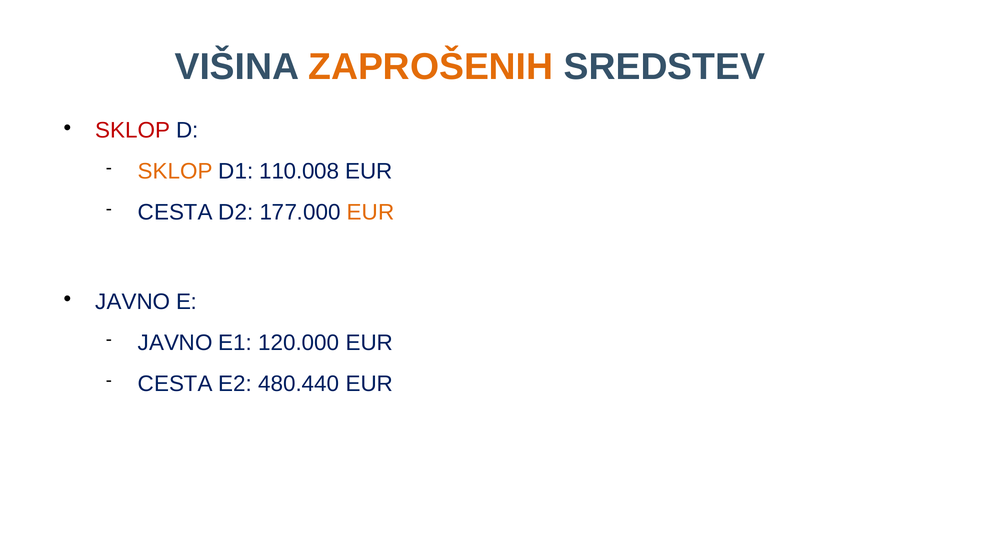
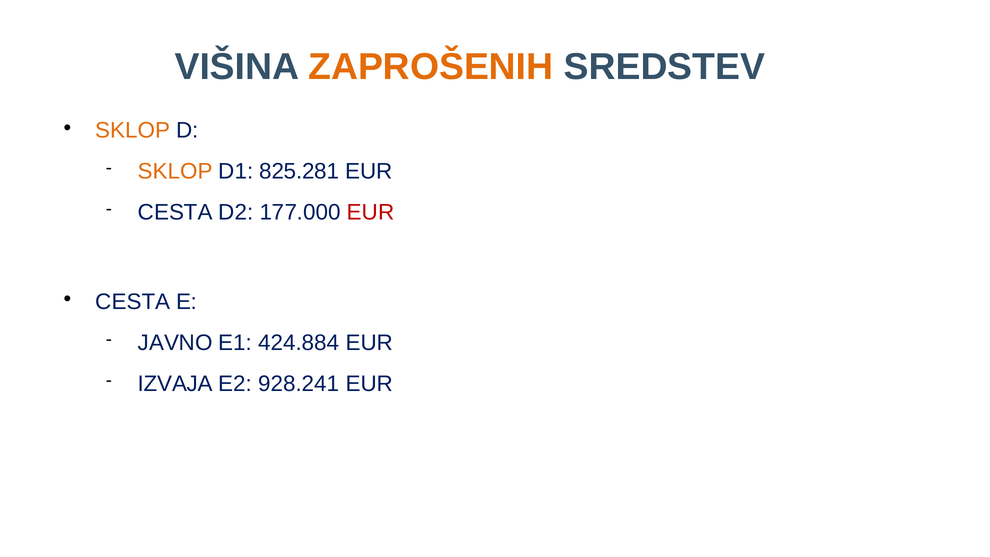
SKLOP colour: red -> orange (133, 130)
110.008: 110.008 -> 825.281 (299, 171)
EUR colour: orange -> red (371, 212)
JAVNO: JAVNO -> CESTA (133, 302)
120.000: 120.000 -> 424.884 (299, 343)
CESTA: CESTA -> IZVAJA (175, 384)
480.440: 480.440 -> 928.241 (299, 384)
